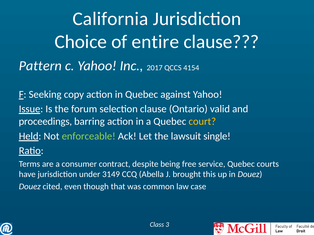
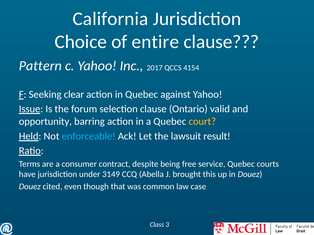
copy: copy -> clear (74, 95)
proceedings: proceedings -> opportunity (45, 122)
enforceable colour: light green -> light blue (89, 136)
single: single -> result (217, 136)
